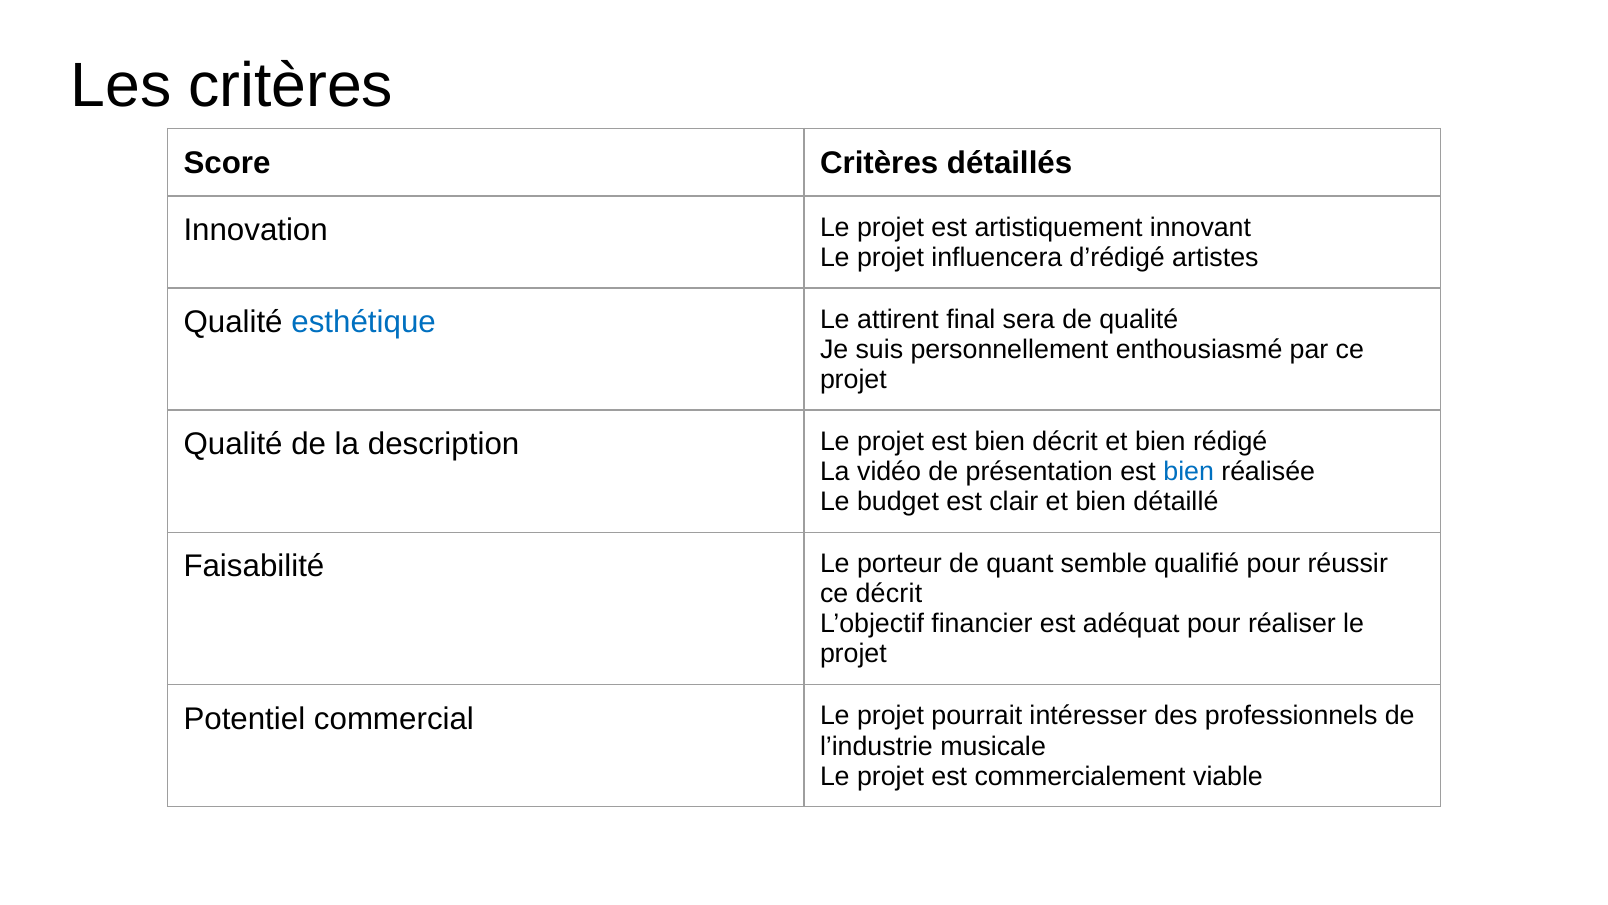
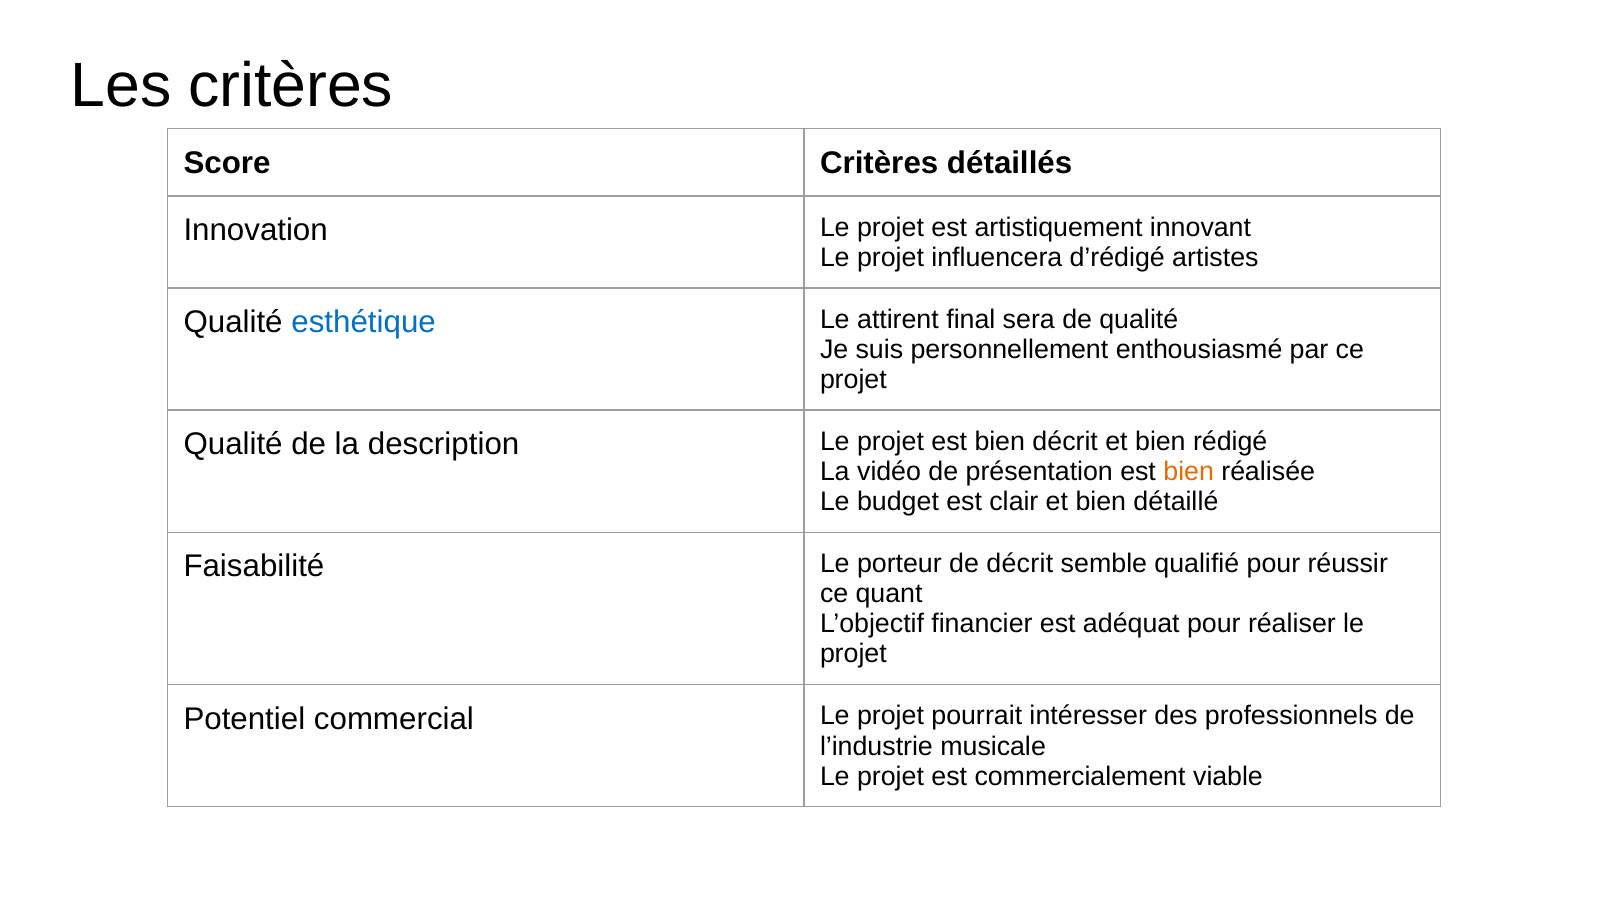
bien colour: blue -> orange (1189, 472)
de quant: quant -> décrit (1020, 564)
ce décrit: décrit -> quant (889, 594)
